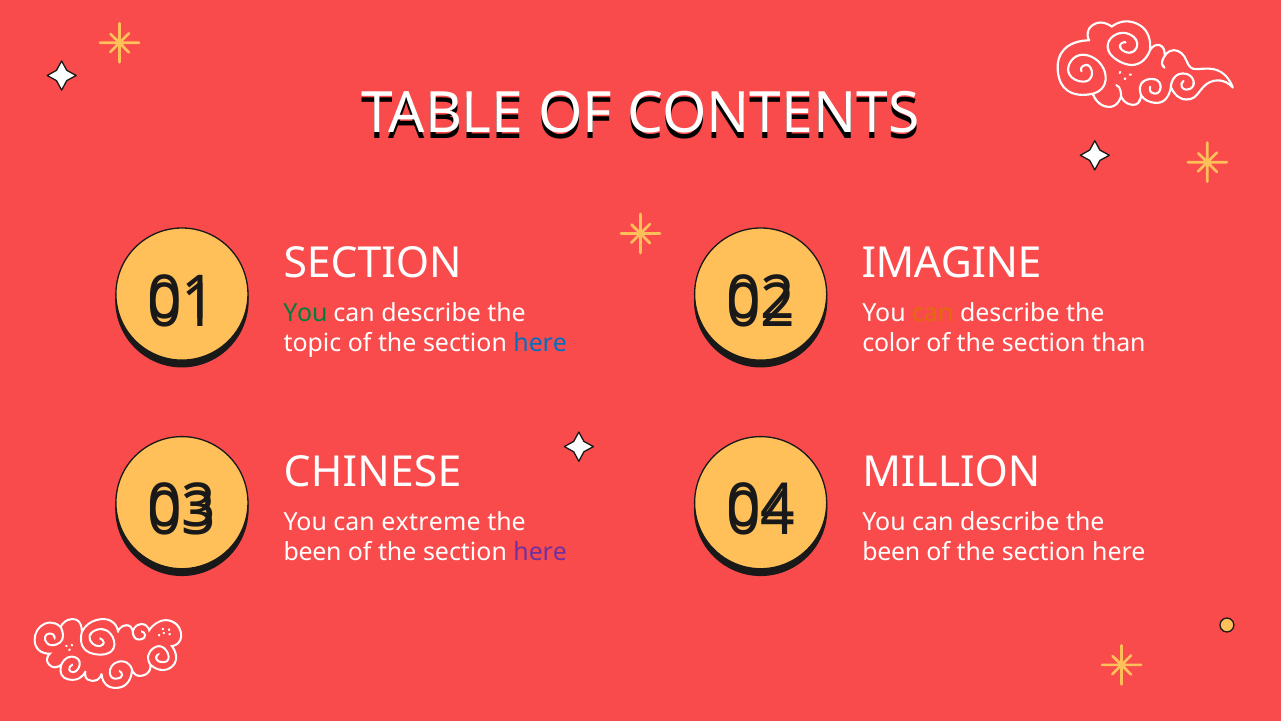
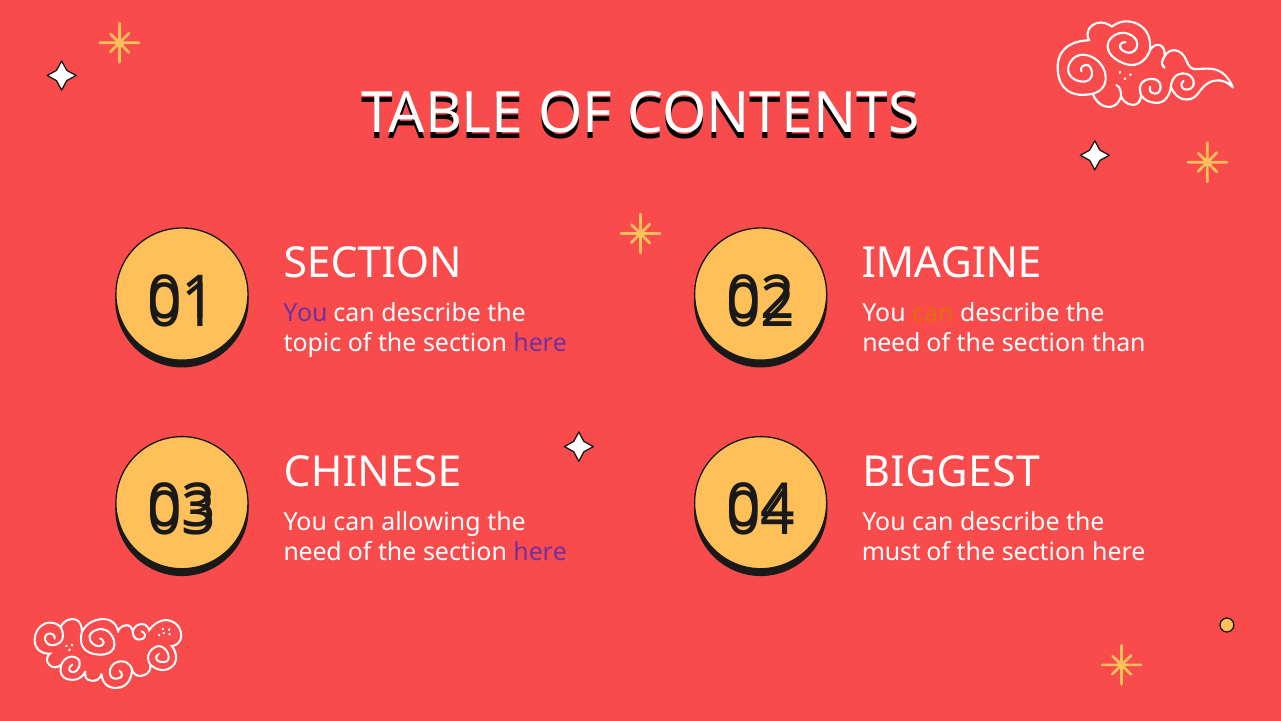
You colour: green -> purple (305, 313)
here colour: blue -> purple (540, 343)
color: color -> need (891, 343)
MILLION: MILLION -> BIGGEST (951, 472)
extreme: extreme -> allowing (431, 522)
been: been -> need (313, 552)
been: been -> must (891, 552)
